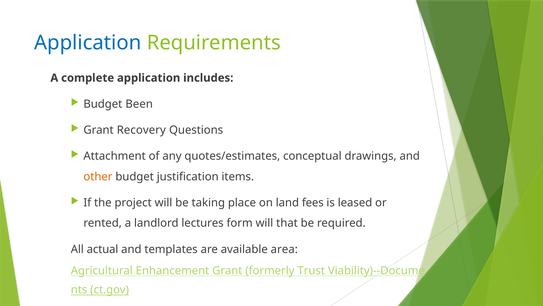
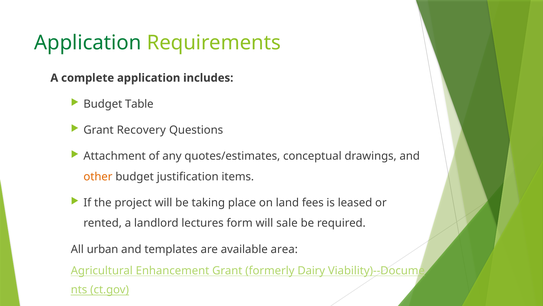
Application colour: blue -> green (88, 43)
Been: Been -> Table (139, 104)
that: that -> sale (287, 223)
actual: actual -> urban (103, 249)
Trust: Trust -> Dairy (311, 270)
